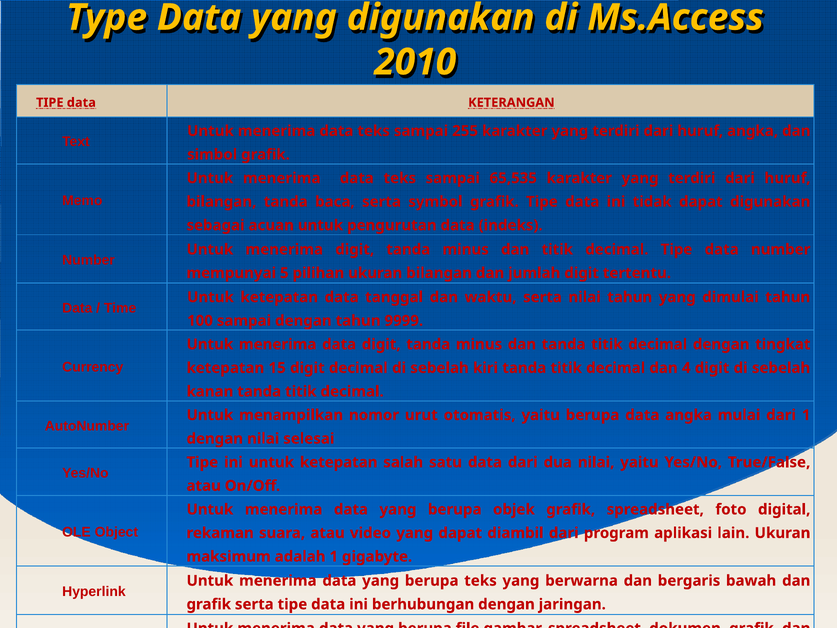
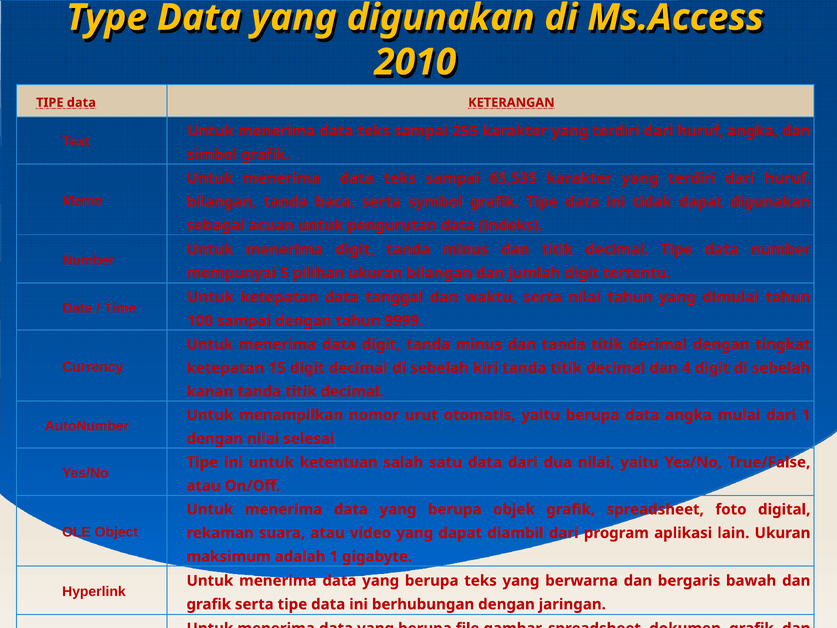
ini untuk ketepatan: ketepatan -> ketentuan (339, 462)
